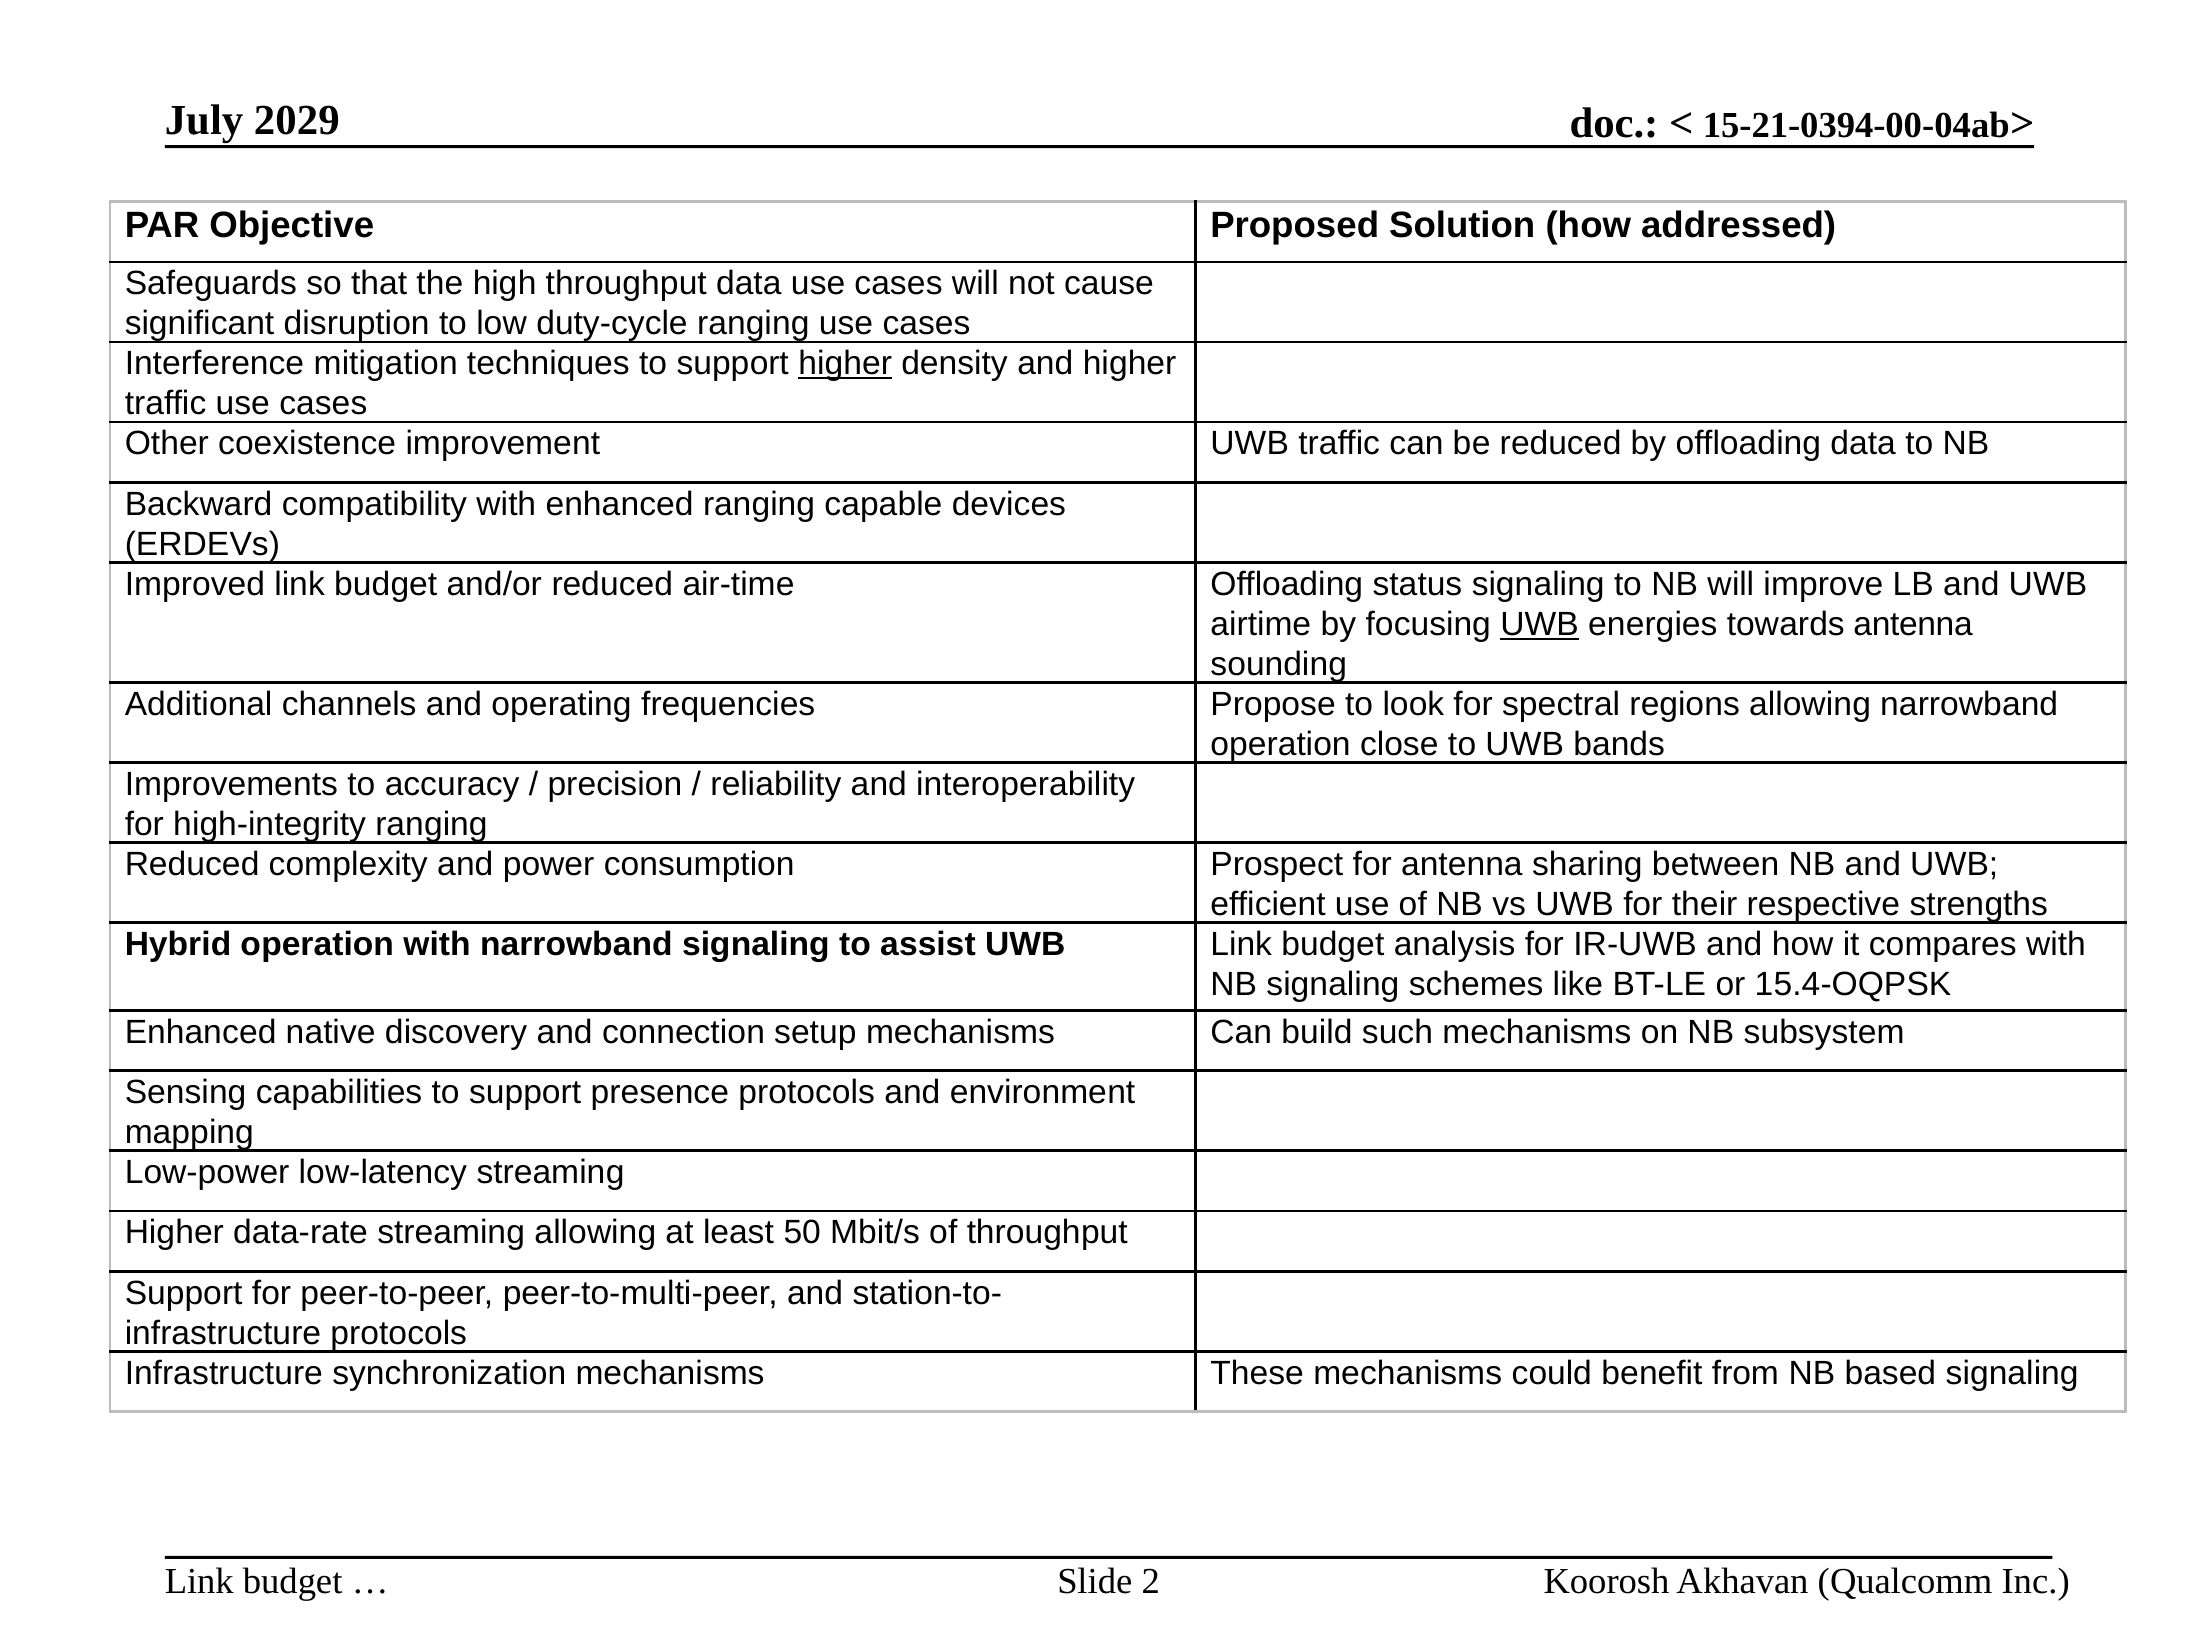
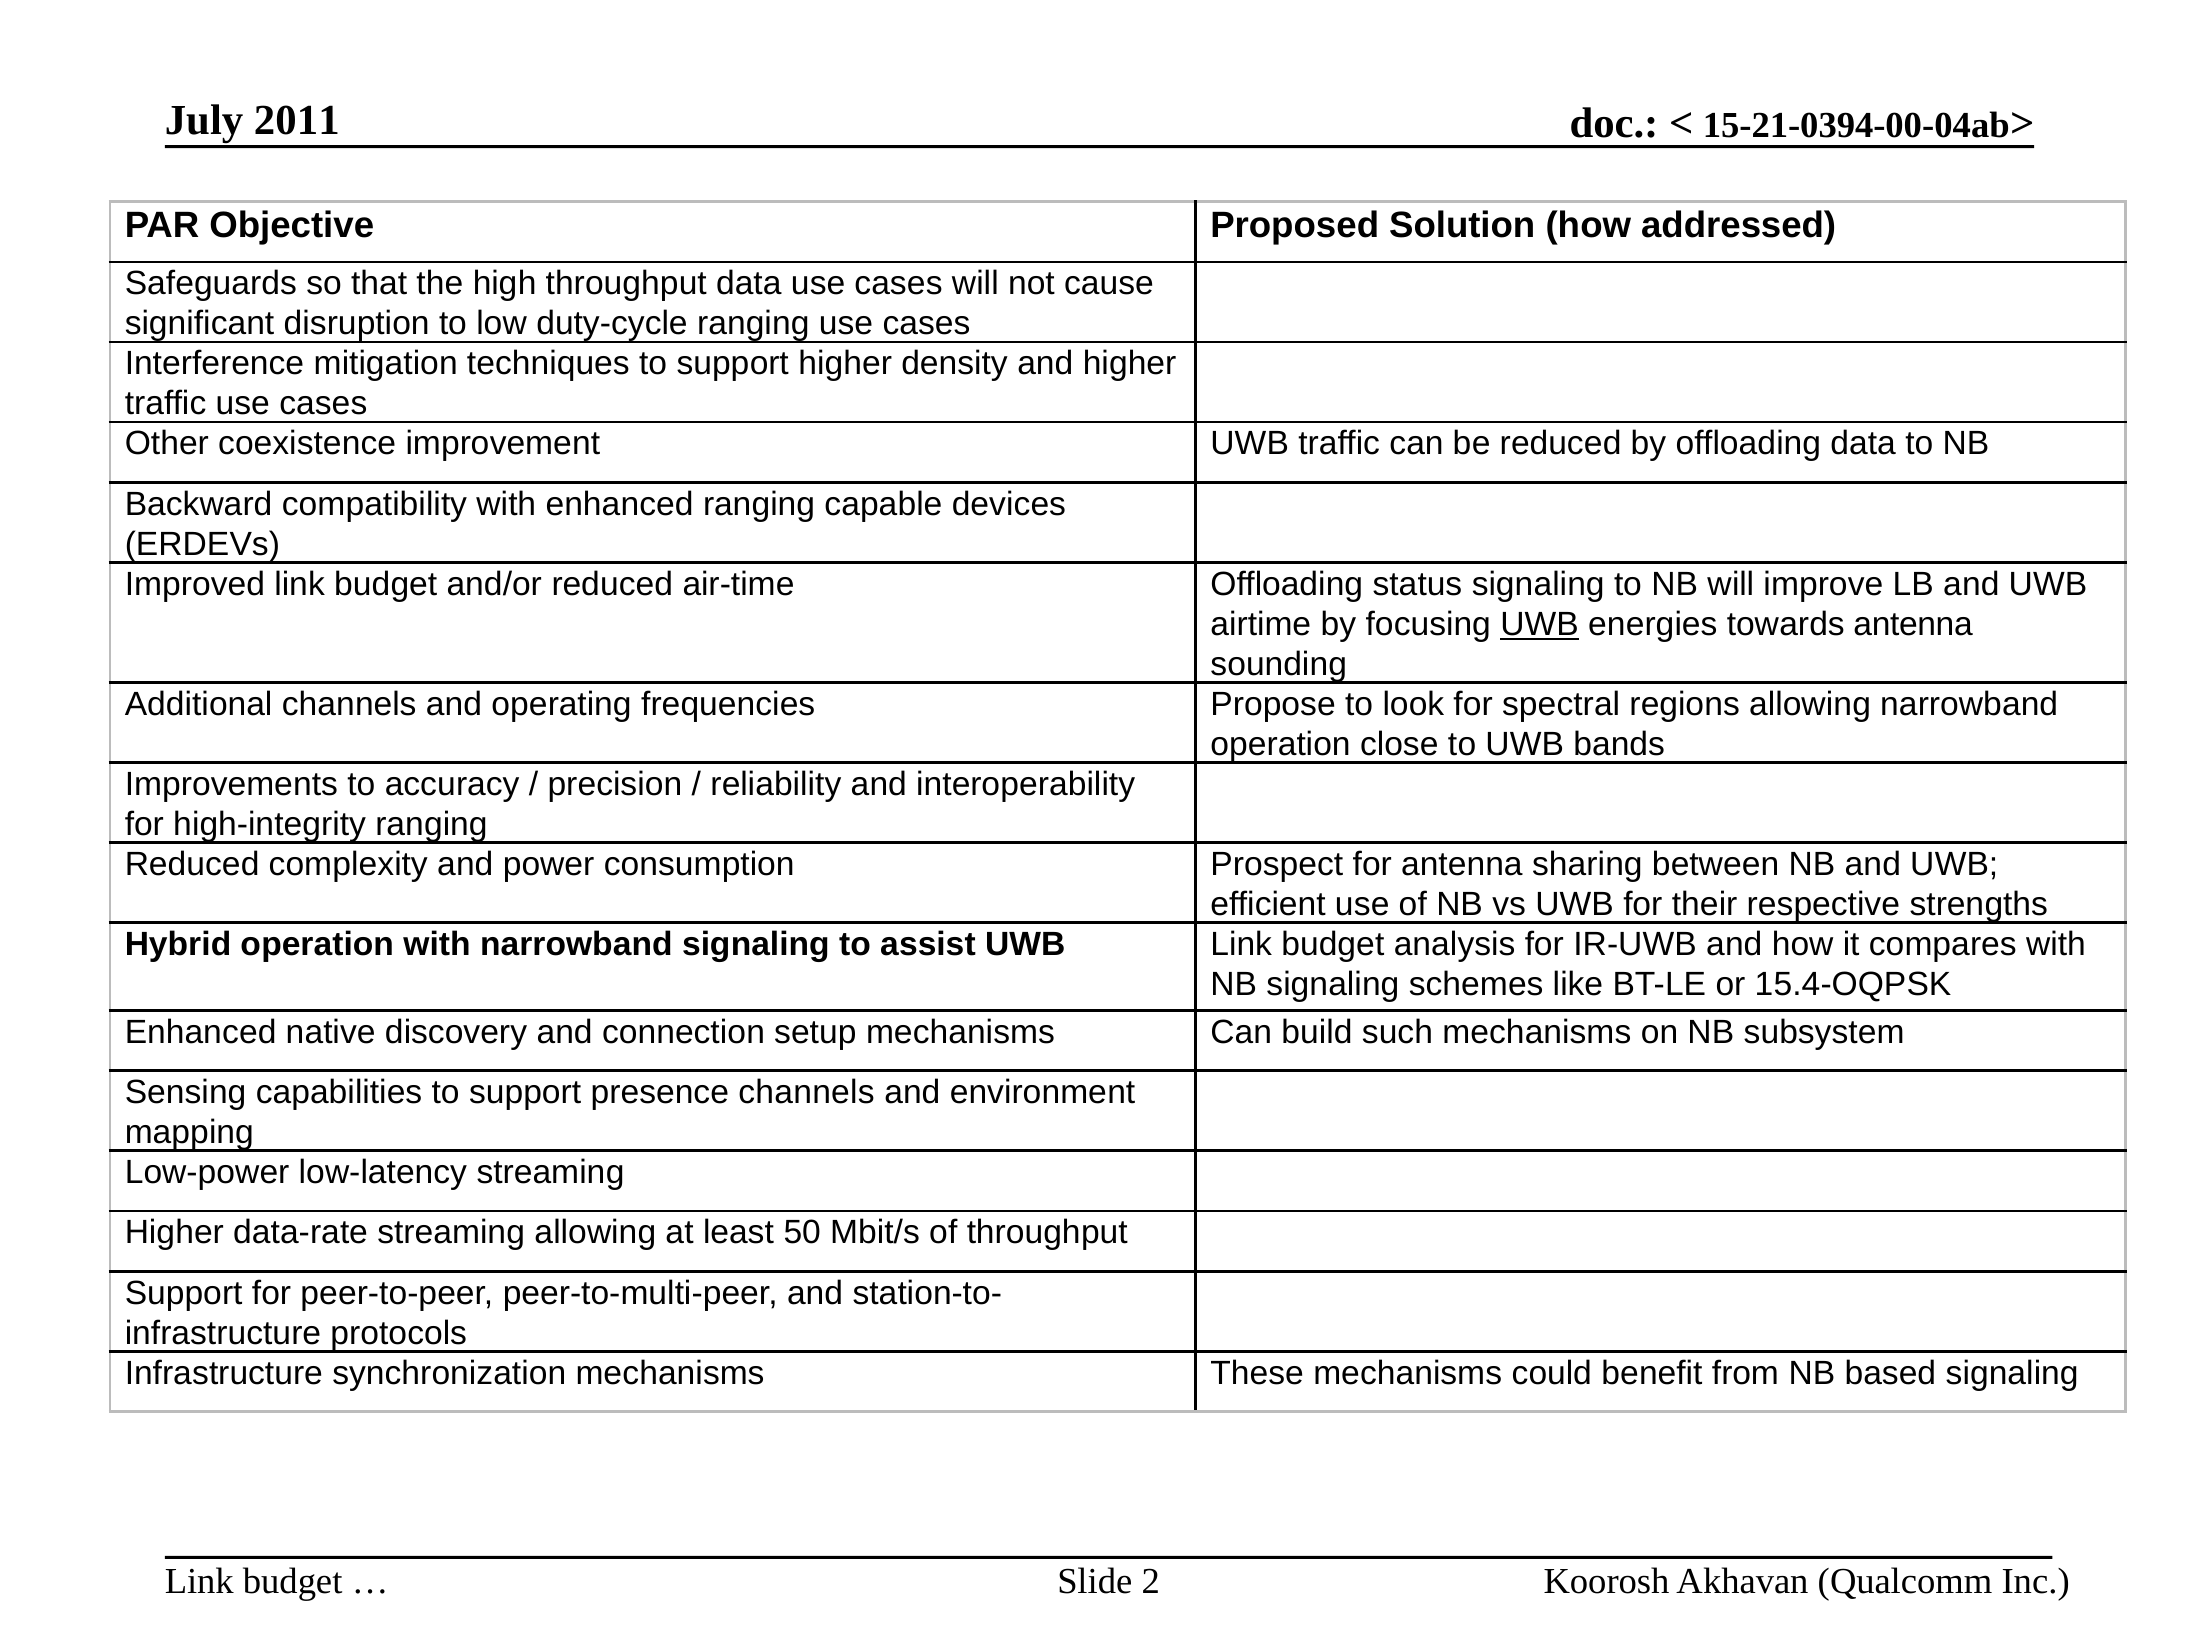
2029: 2029 -> 2011 (297, 120)
higher underline: present -> none (845, 364)
presence protocols: protocols -> channels (807, 1093)
